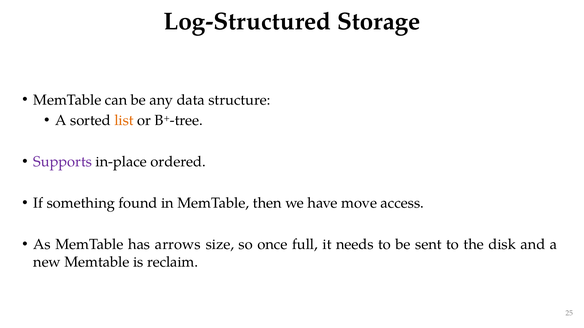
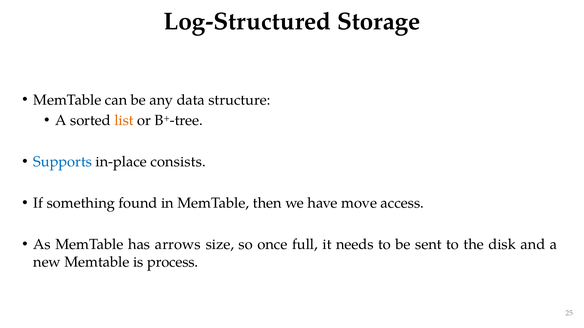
Supports colour: purple -> blue (63, 162)
ordered: ordered -> consists (178, 162)
reclaim: reclaim -> process (173, 262)
